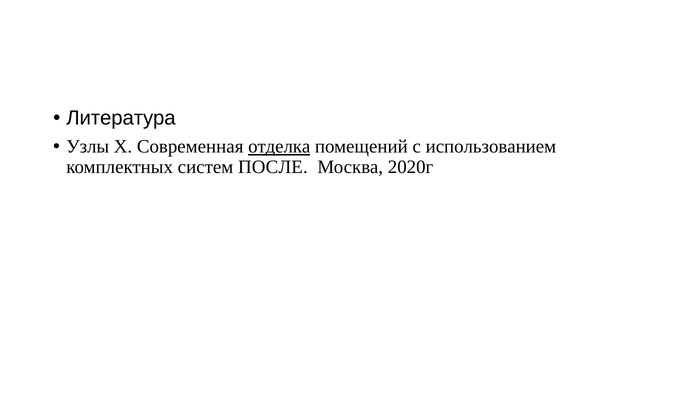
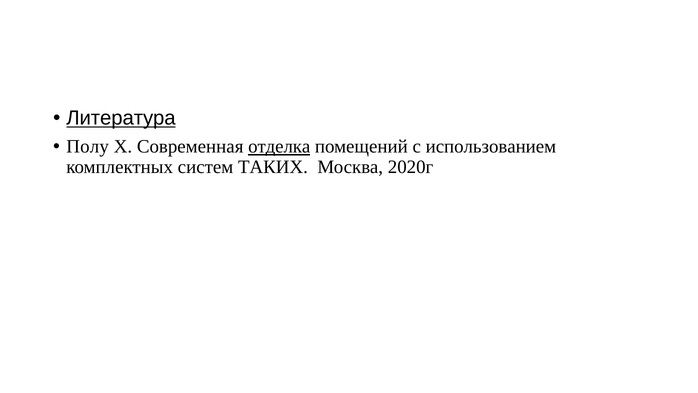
Литература underline: none -> present (121, 118)
Узлы: Узлы -> Полу (88, 146)
ПОСЛE: ПОСЛE -> ТАКИХ (273, 167)
